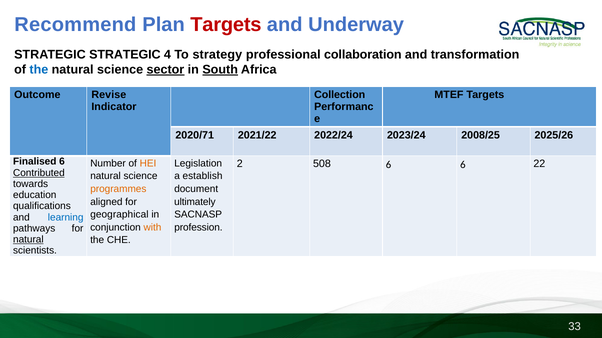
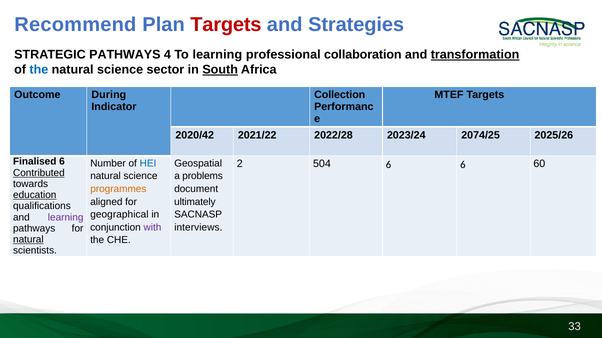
Underway: Underway -> Strategies (356, 25)
STRATEGIC STRATEGIC: STRATEGIC -> PATHWAYS (125, 55)
To strategy: strategy -> learning (217, 55)
transformation underline: none -> present (475, 55)
sector underline: present -> none (165, 70)
Revise: Revise -> During (109, 95)
2020/71: 2020/71 -> 2020/42 (195, 136)
2022/24: 2022/24 -> 2022/28 (333, 136)
2008/25: 2008/25 -> 2074/25 (481, 136)
HEI colour: orange -> blue (148, 164)
Legislation: Legislation -> Geospatial (198, 164)
508: 508 -> 504 (322, 164)
22: 22 -> 60 (539, 164)
establish: establish -> problems (203, 176)
education underline: none -> present (35, 195)
learning colour: blue -> purple (66, 218)
with colour: orange -> purple (152, 228)
profession: profession -> interviews (198, 228)
